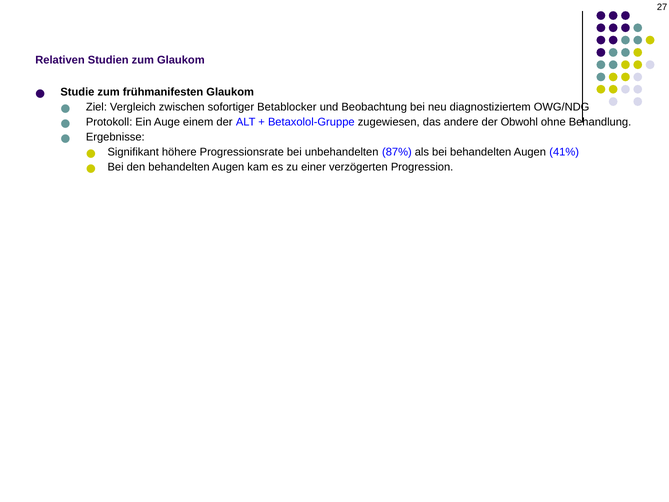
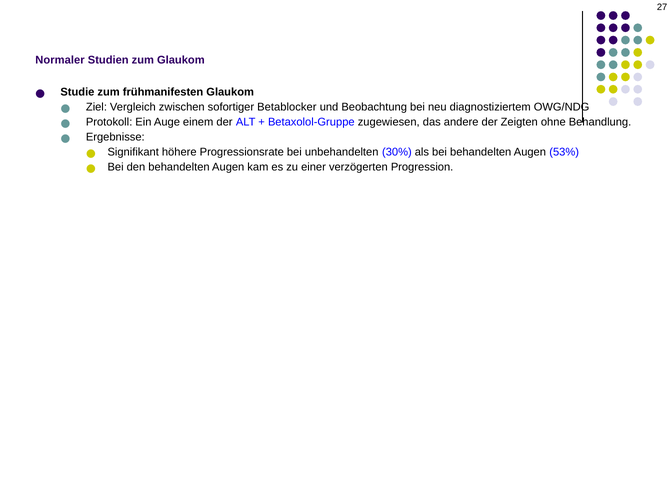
Relativen: Relativen -> Normaler (60, 60)
Obwohl: Obwohl -> Zeigten (519, 122)
87%: 87% -> 30% (397, 152)
41%: 41% -> 53% (564, 152)
